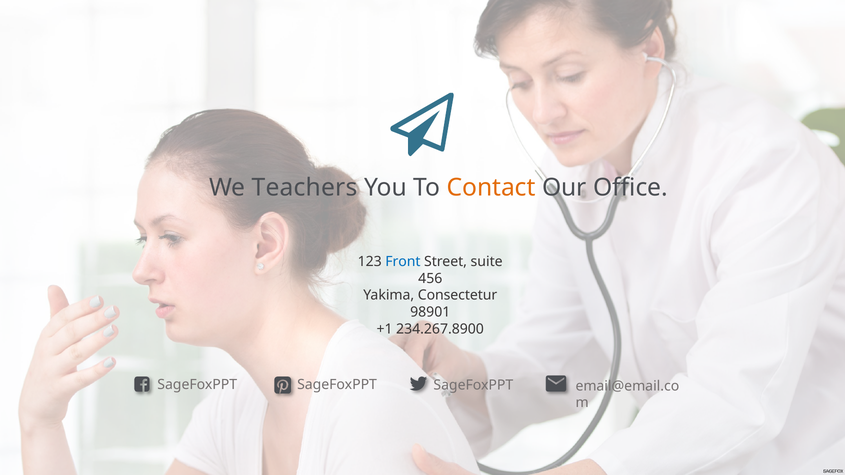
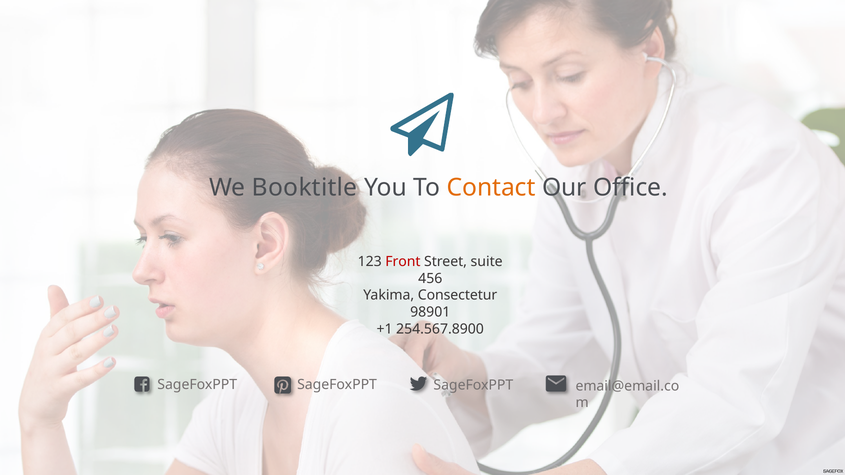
Teachers: Teachers -> Booktitle (305, 188)
Front colour: blue -> red (403, 262)
234.267.8900: 234.267.8900 -> 254.567.8900 (440, 329)
